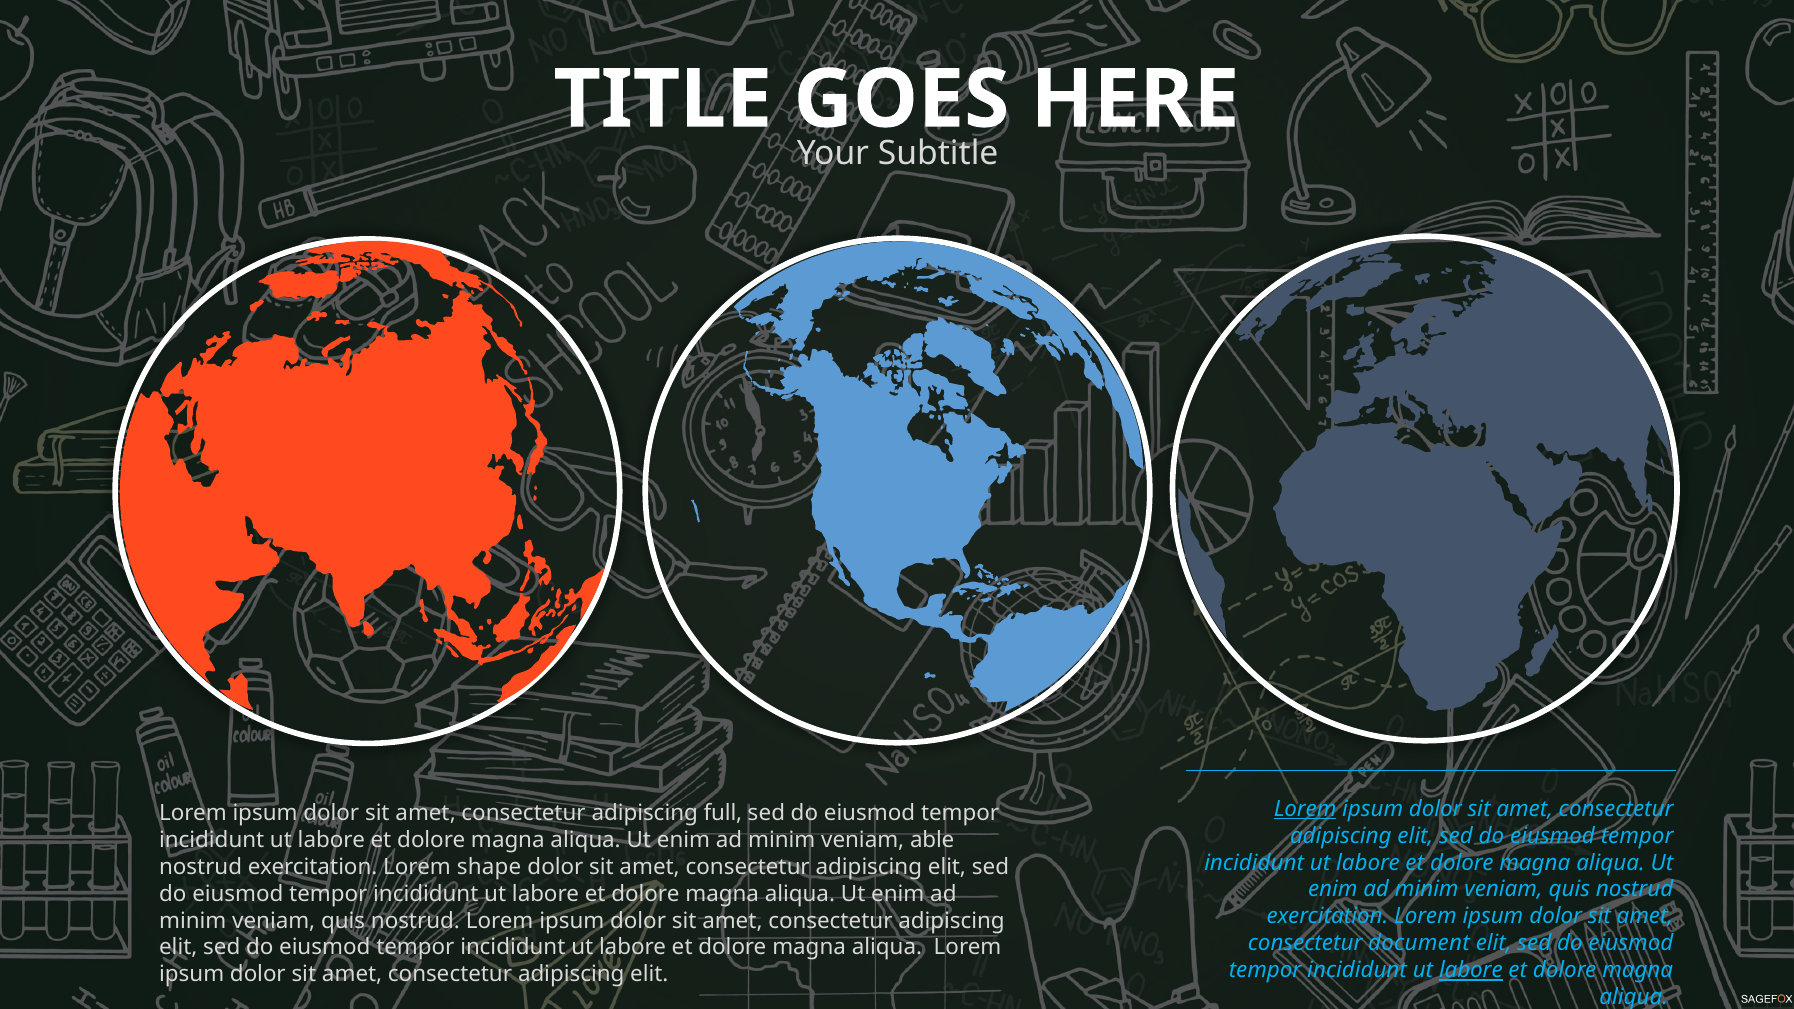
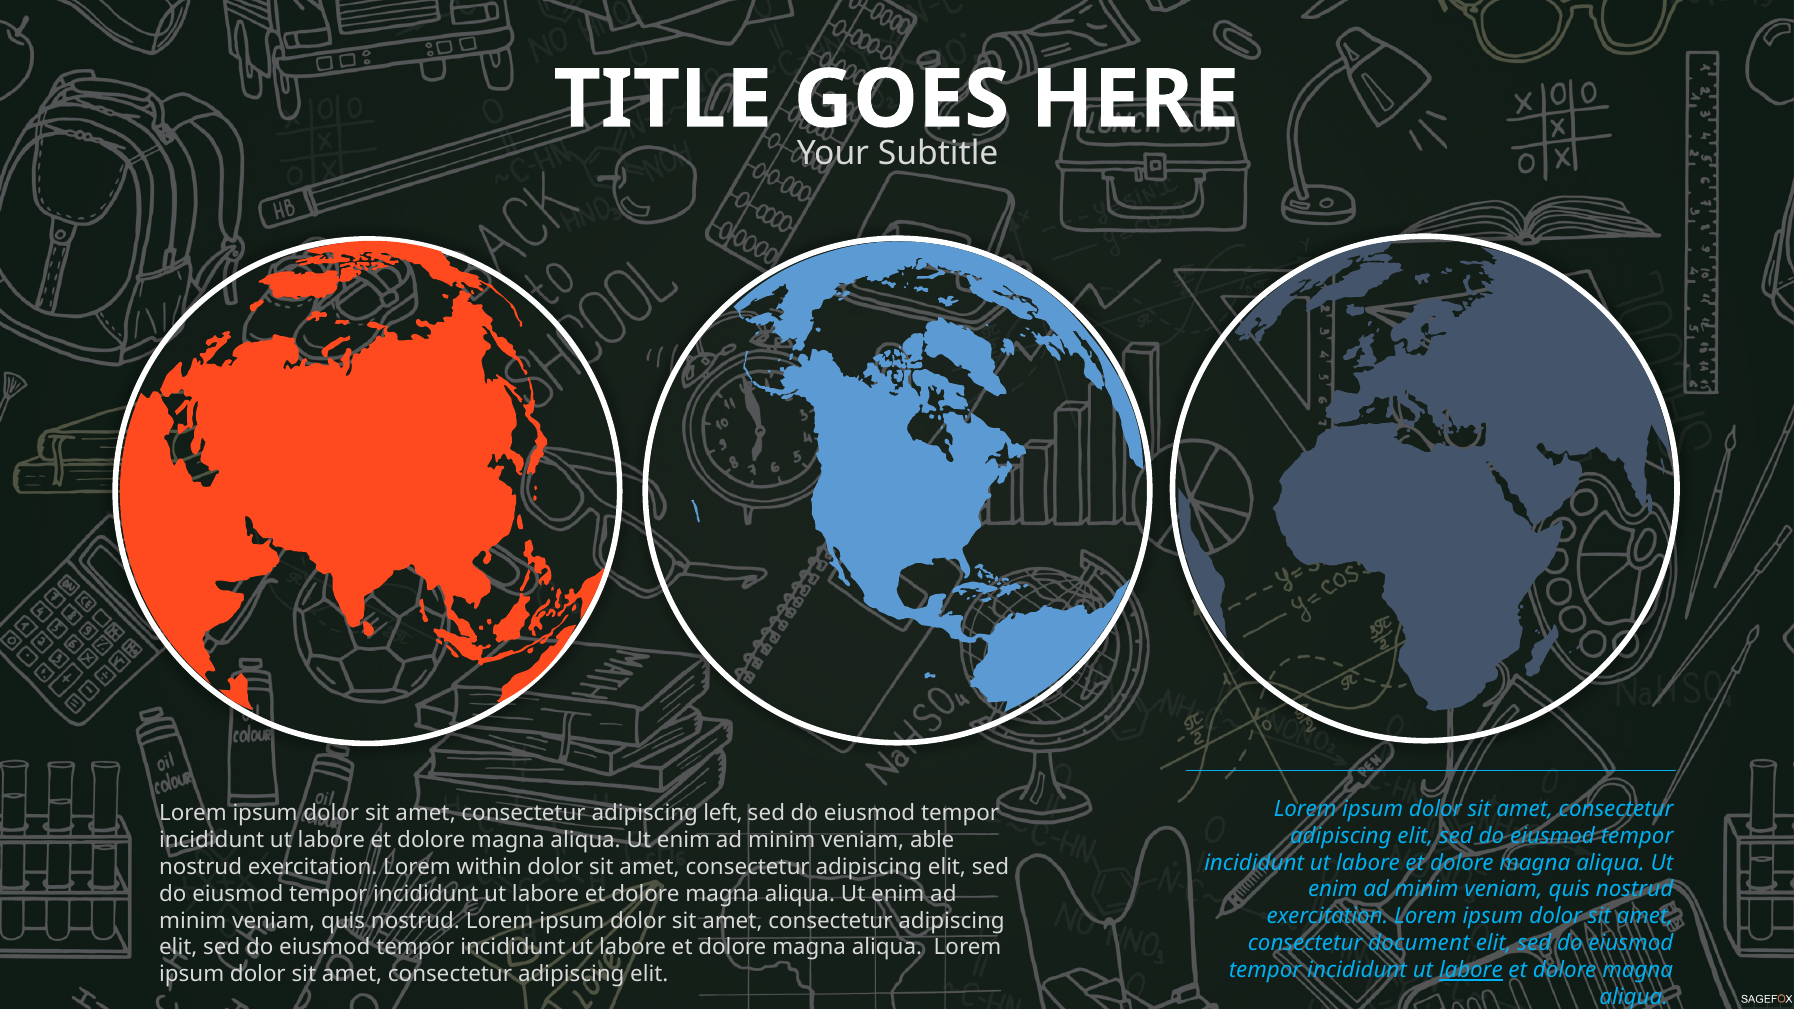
Lorem underline: present -> none (1305, 809)
full: full -> left (723, 813)
shape: shape -> within (489, 867)
